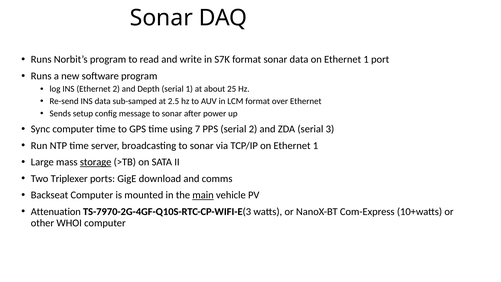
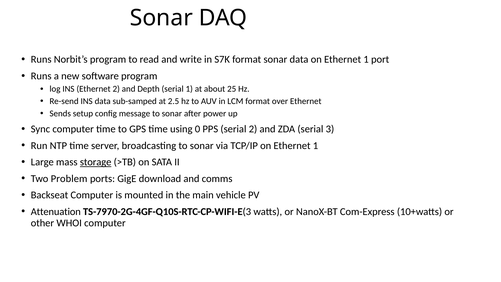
7: 7 -> 0 (198, 129)
Triplexer: Triplexer -> Problem (69, 179)
main underline: present -> none (203, 195)
